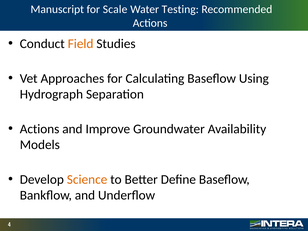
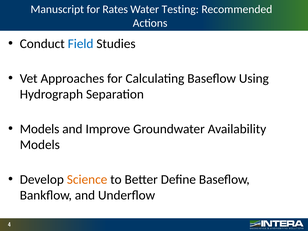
Scale: Scale -> Rates (115, 9)
Field colour: orange -> blue (81, 44)
Actions: Actions -> Models (40, 129)
